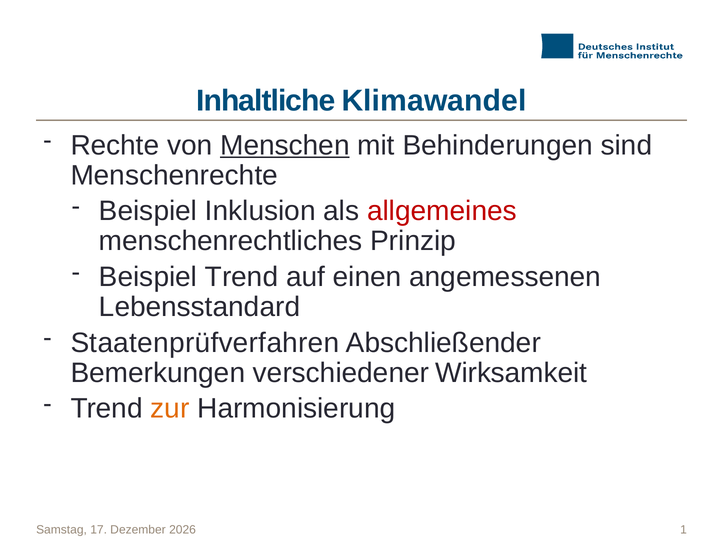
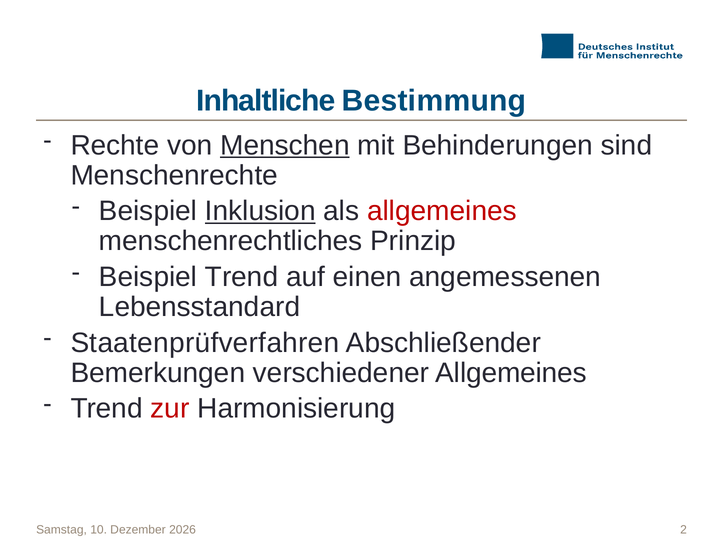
Klimawandel: Klimawandel -> Bestimmung (434, 101)
Inklusion underline: none -> present (260, 211)
verschiedener Wirksamkeit: Wirksamkeit -> Allgemeines (511, 373)
zur colour: orange -> red (170, 409)
17: 17 -> 10 (99, 530)
1: 1 -> 2 (684, 530)
